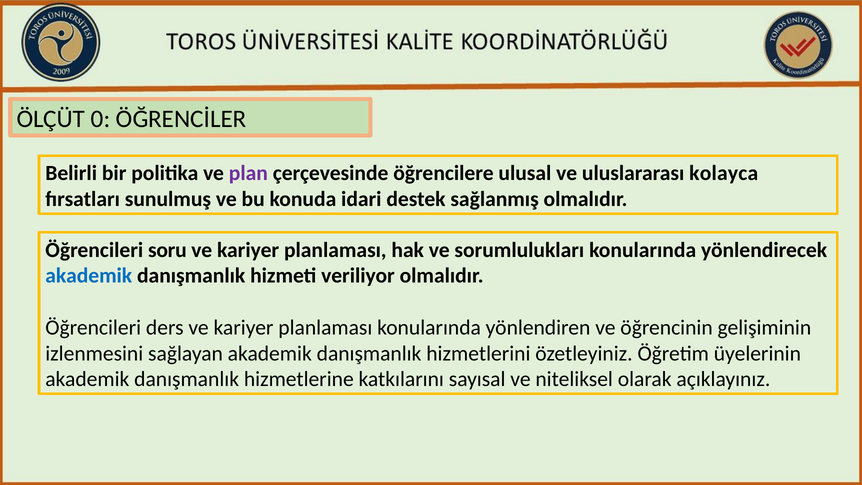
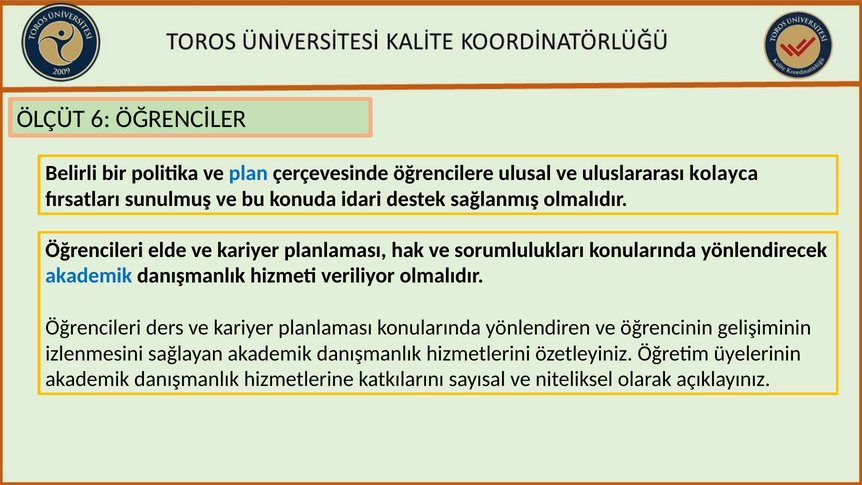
0: 0 -> 6 (101, 119)
plan colour: purple -> blue (248, 173)
soru: soru -> elde (167, 250)
